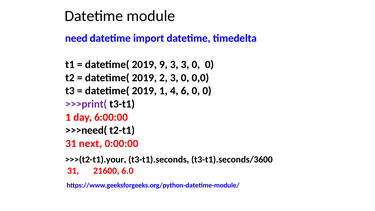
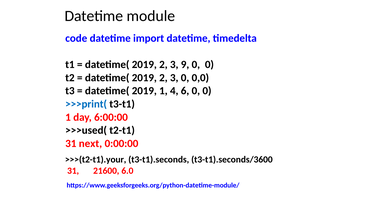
need: need -> code (76, 38)
9: 9 -> 2 (163, 65)
3 3: 3 -> 9 (185, 65)
>>>print( colour: purple -> blue (86, 104)
>>>need(: >>>need( -> >>>used( (86, 130)
